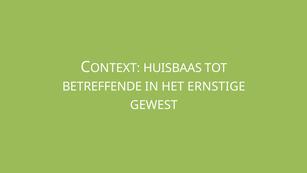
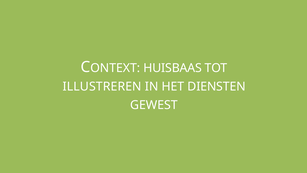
BETREFFENDE: BETREFFENDE -> ILLUSTREREN (102, 86)
ERNSTIGE: ERNSTIGE -> DIENSTEN (217, 86)
